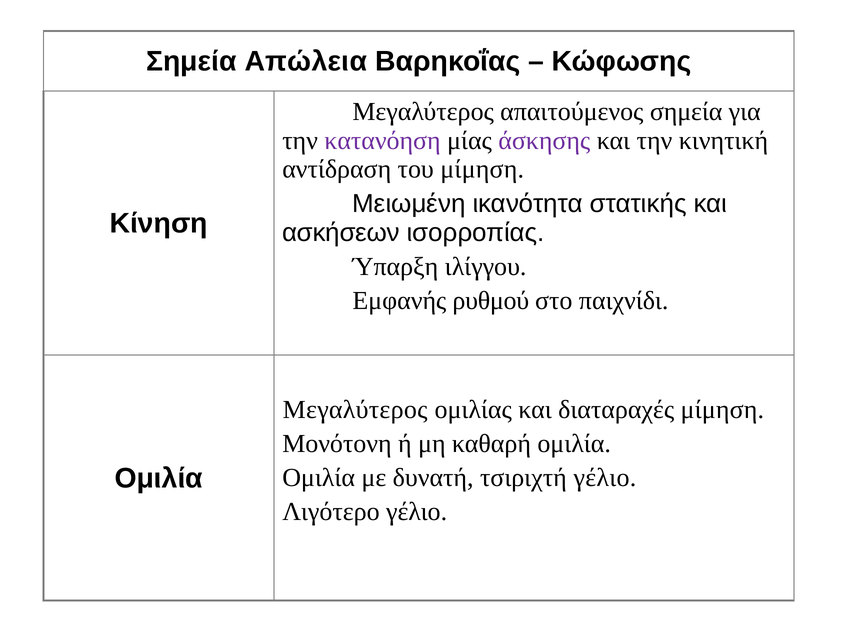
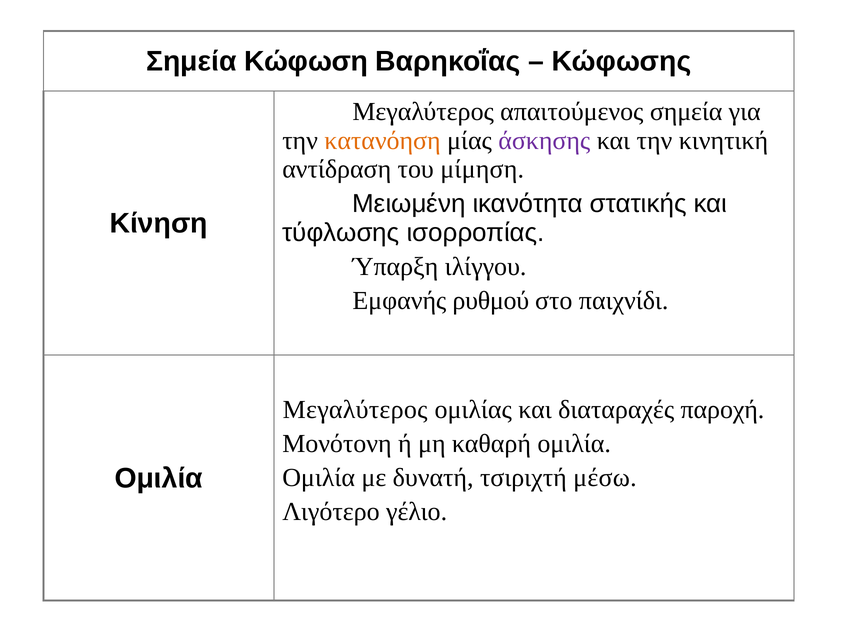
Απώλεια: Απώλεια -> Κώφωση (306, 61)
κατανόηση colour: purple -> orange (383, 140)
ασκήσεων: ασκήσεων -> τύφλωσης (341, 233)
διαταραχές μίμηση: μίμηση -> παροχή (722, 410)
τσιριχτή γέλιο: γέλιο -> μέσω (605, 478)
